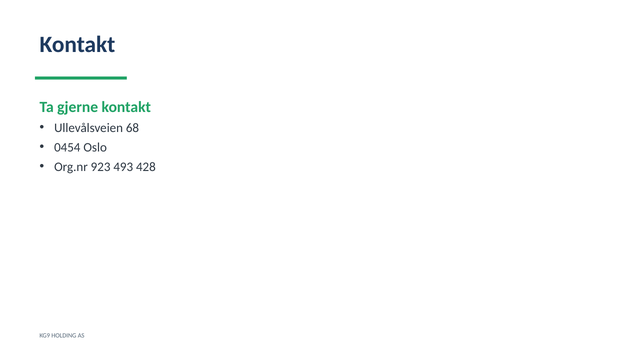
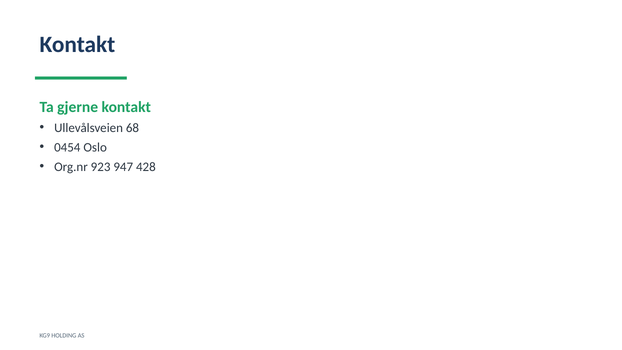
493: 493 -> 947 (123, 167)
